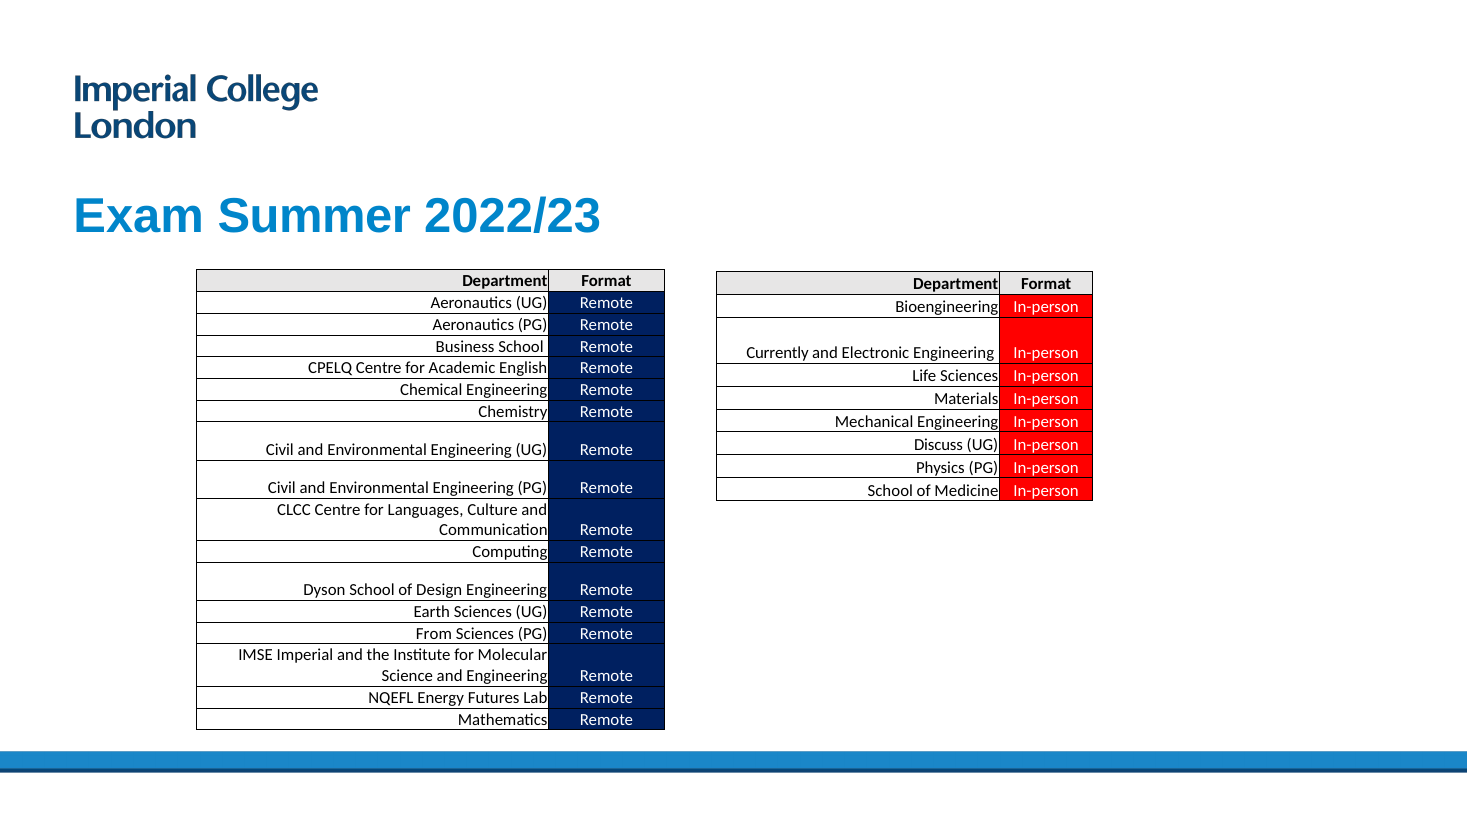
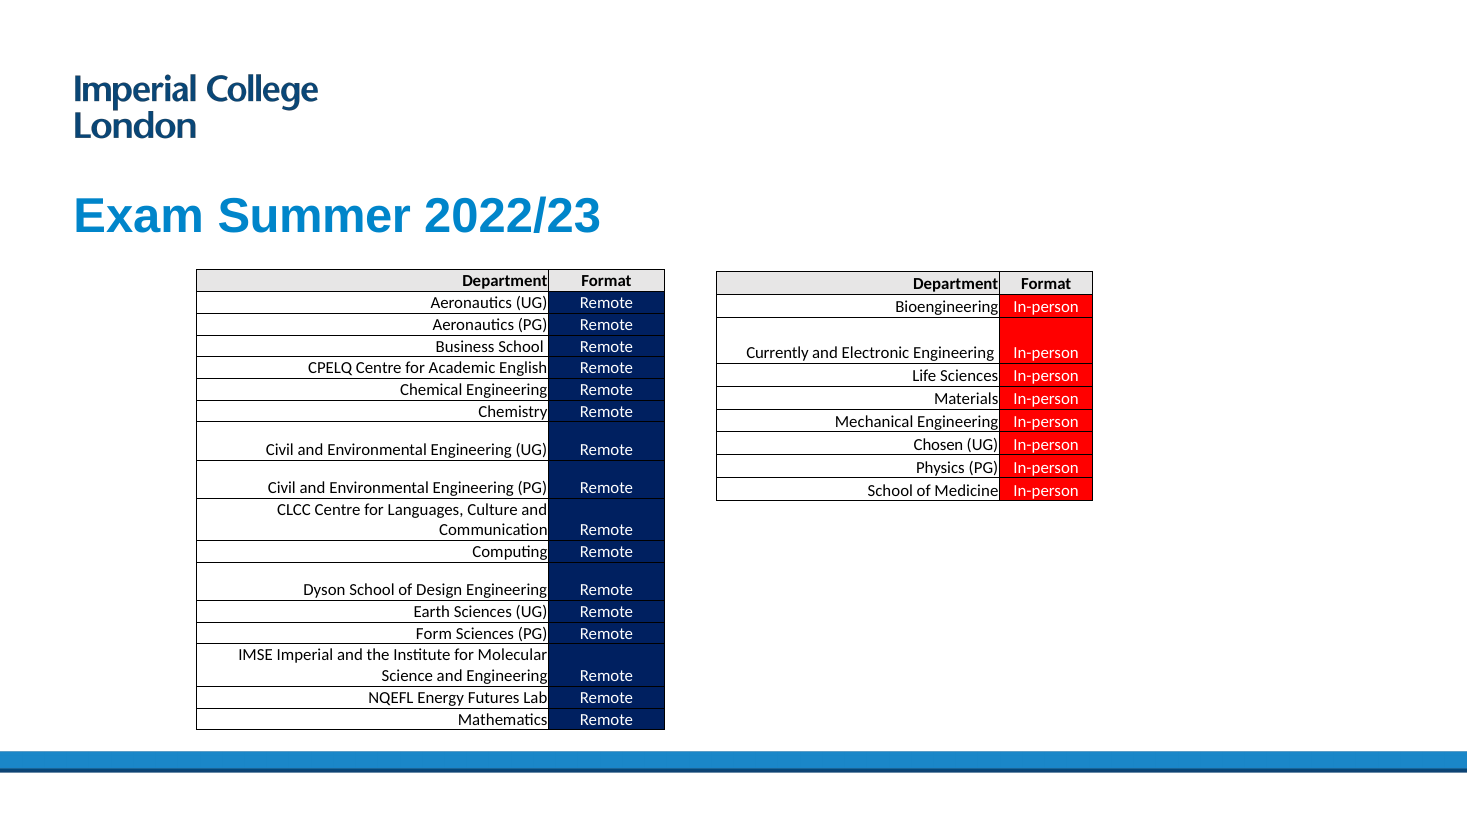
Discuss: Discuss -> Chosen (939, 444)
From: From -> Form (434, 633)
